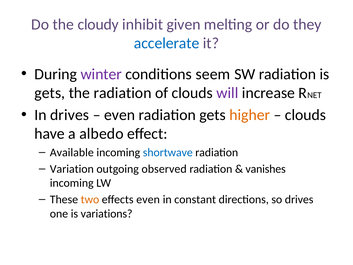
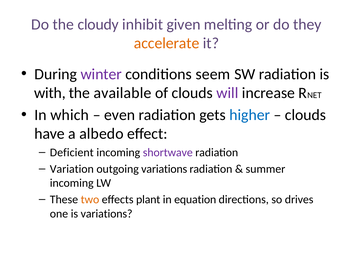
accelerate colour: blue -> orange (167, 43)
gets: gets -> with (50, 93)
the radiation: radiation -> available (122, 93)
In drives: drives -> which (70, 115)
higher colour: orange -> blue (250, 115)
Available: Available -> Deficient (72, 152)
shortwave colour: blue -> purple (168, 152)
outgoing observed: observed -> variations (164, 169)
vanishes: vanishes -> summer (266, 169)
effects even: even -> plant (148, 199)
constant: constant -> equation (195, 199)
